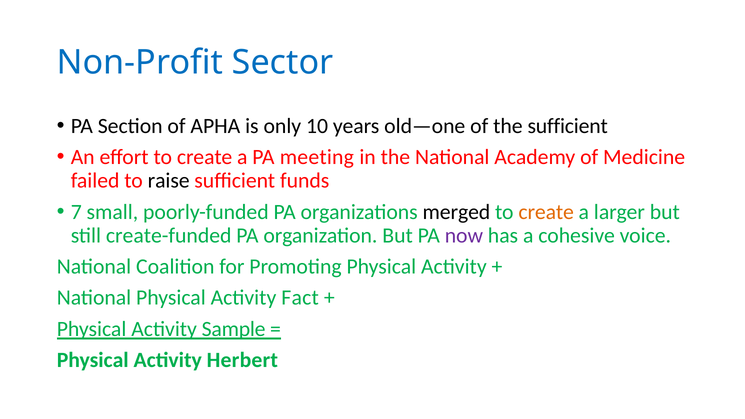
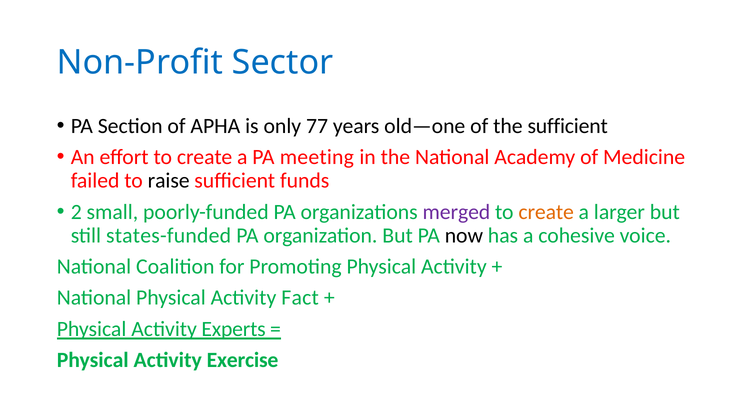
10: 10 -> 77 (317, 126)
7: 7 -> 2 (76, 212)
merged colour: black -> purple (456, 212)
create-funded: create-funded -> states-funded (169, 235)
now colour: purple -> black (464, 235)
Sample: Sample -> Experts (234, 329)
Herbert: Herbert -> Exercise (243, 360)
